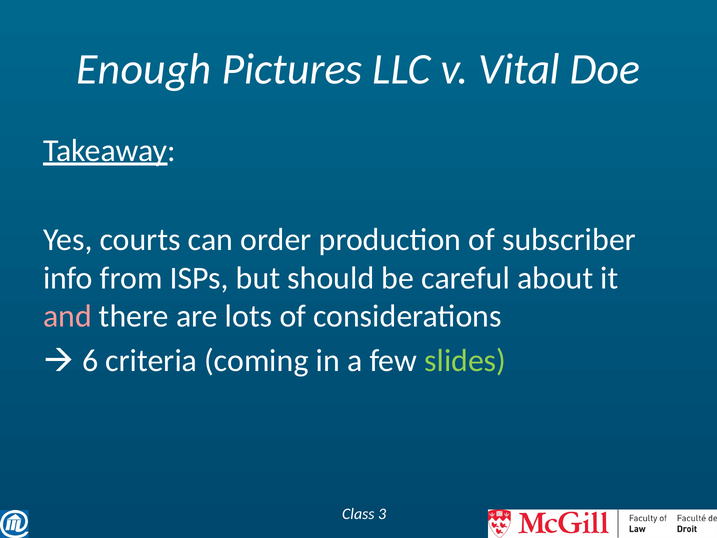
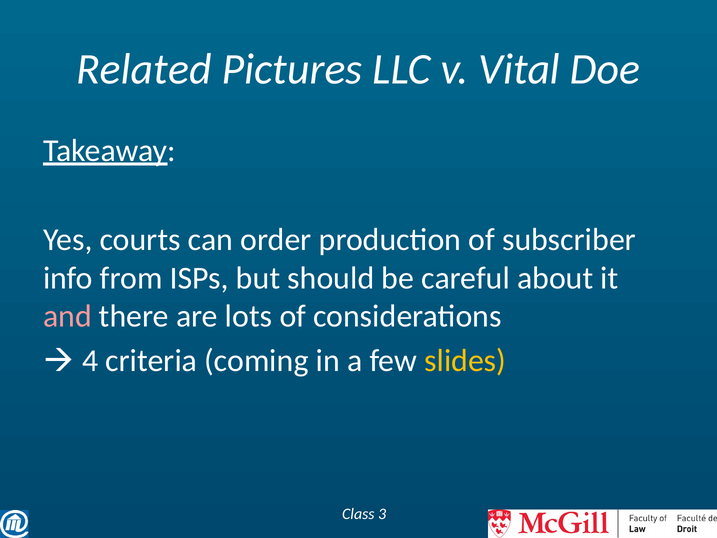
Enough: Enough -> Related (144, 69)
6: 6 -> 4 (90, 361)
slides colour: light green -> yellow (465, 361)
